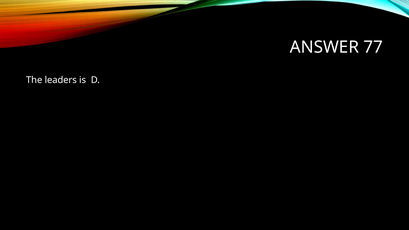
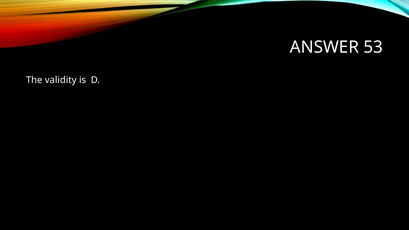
77: 77 -> 53 (373, 47)
leaders: leaders -> validity (61, 80)
